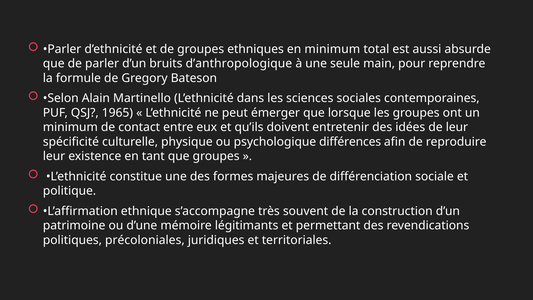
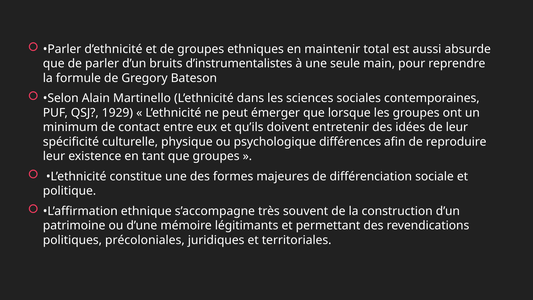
en minimum: minimum -> maintenir (332, 49)
d’anthropologique: d’anthropologique -> d’instrumentalistes (239, 64)
1965: 1965 -> 1929 (117, 113)
